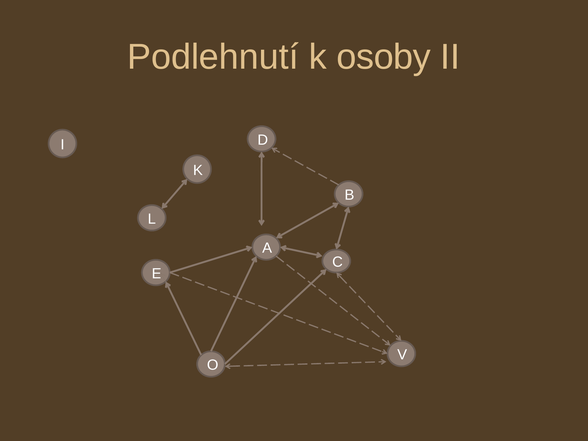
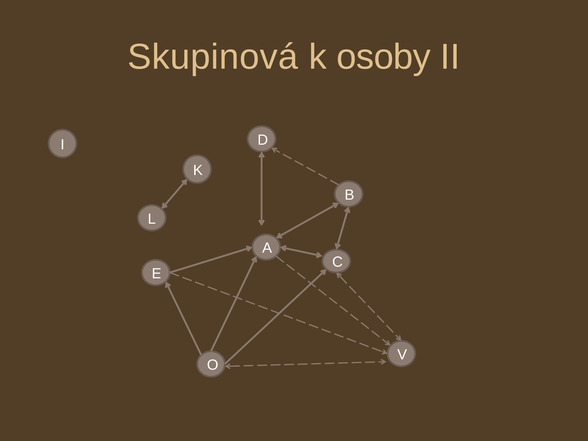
Podlehnutí: Podlehnutí -> Skupinová (213, 57)
